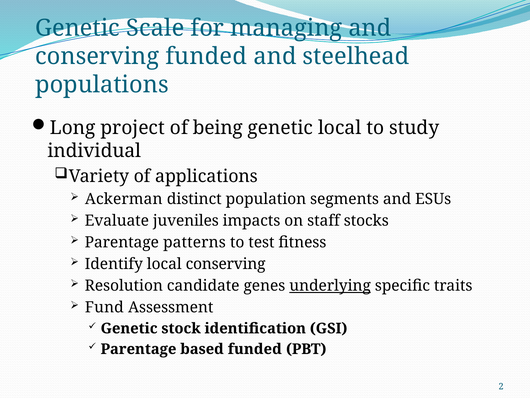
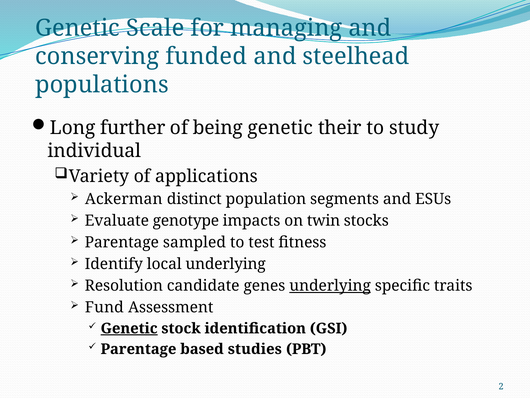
project: project -> further (133, 128)
genetic local: local -> their (340, 128)
juveniles: juveniles -> genotype (186, 221)
staff: staff -> twin (324, 221)
patterns: patterns -> sampled (194, 242)
local conserving: conserving -> underlying (226, 264)
Genetic underline: none -> present (129, 328)
based funded: funded -> studies (255, 349)
